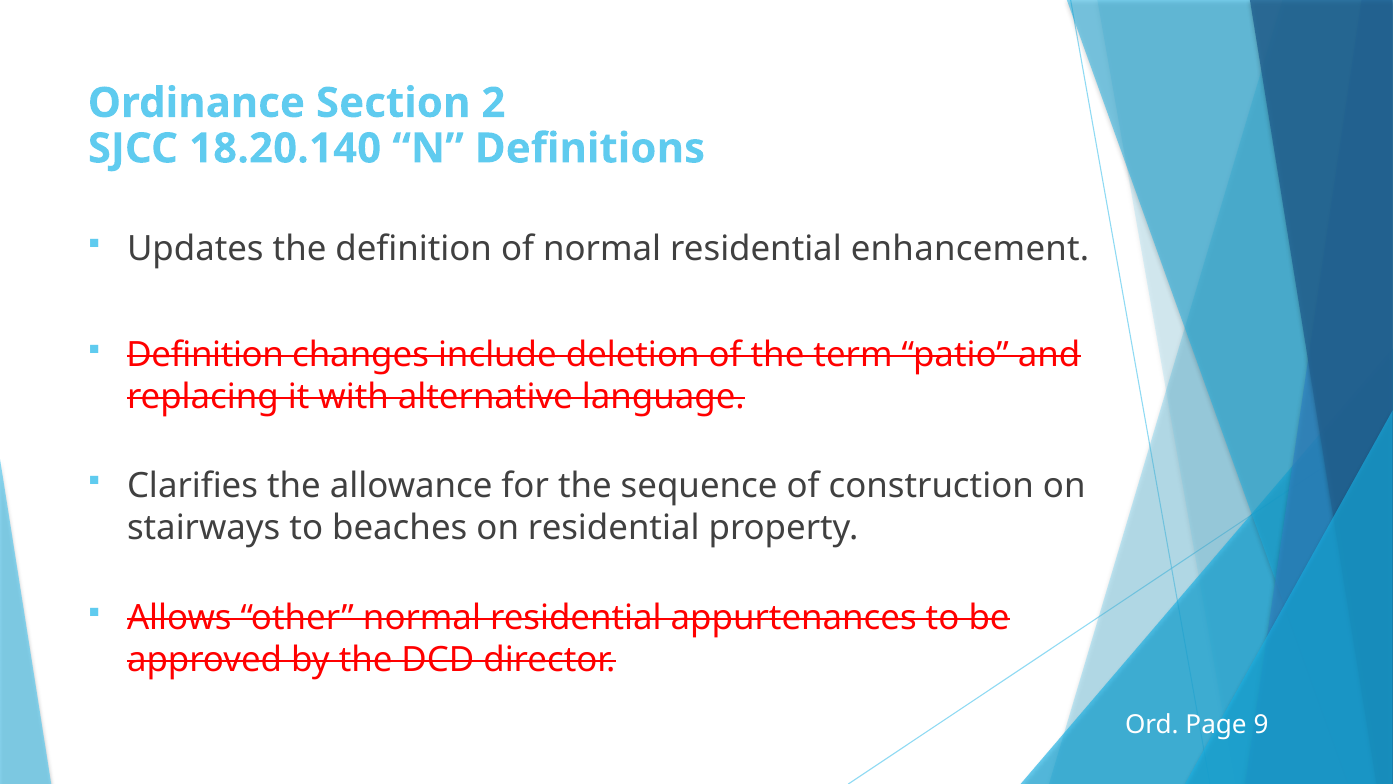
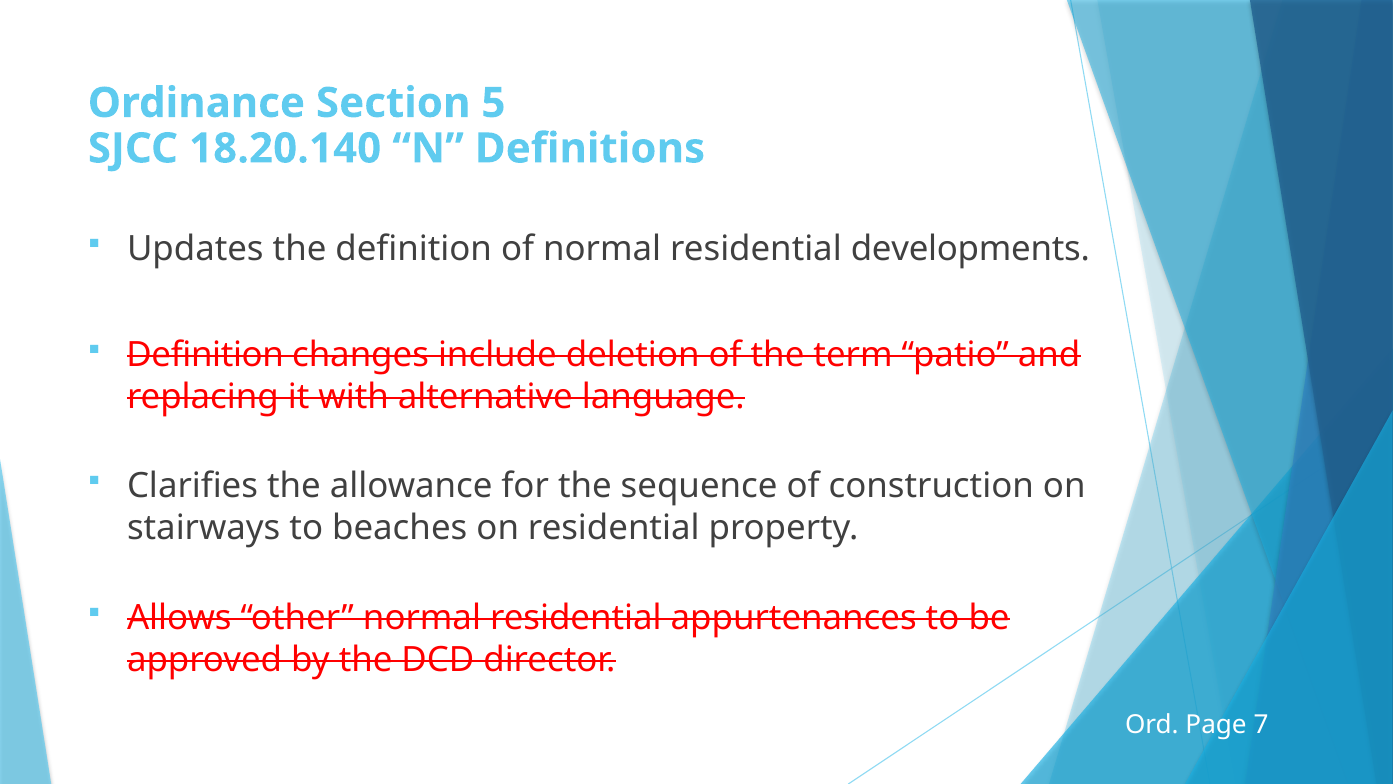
2: 2 -> 5 (493, 103)
enhancement: enhancement -> developments (970, 249)
9: 9 -> 7 (1261, 725)
